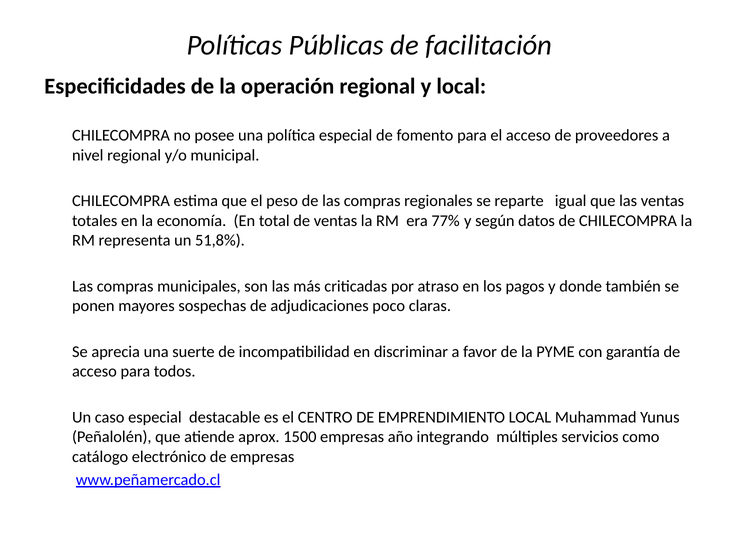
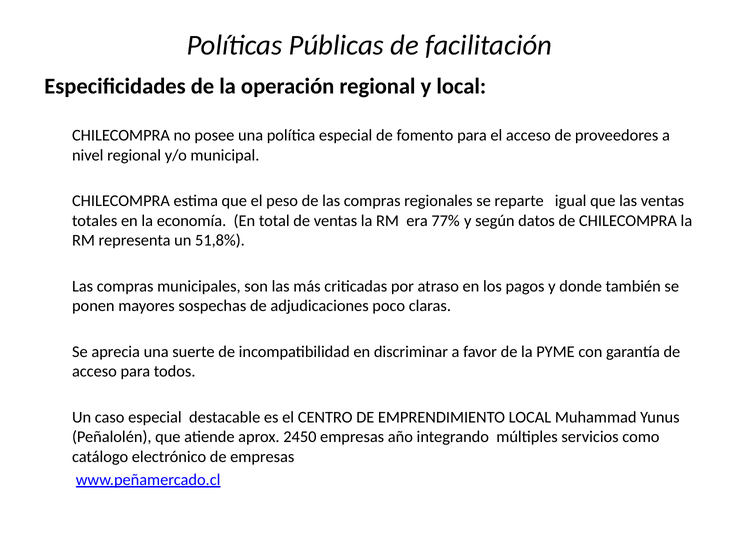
1500: 1500 -> 2450 (300, 437)
